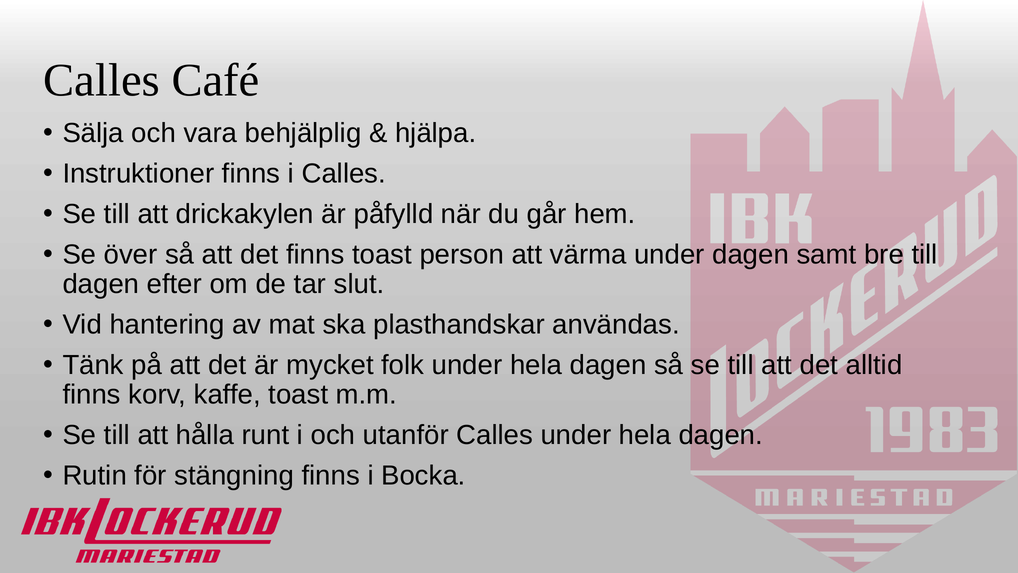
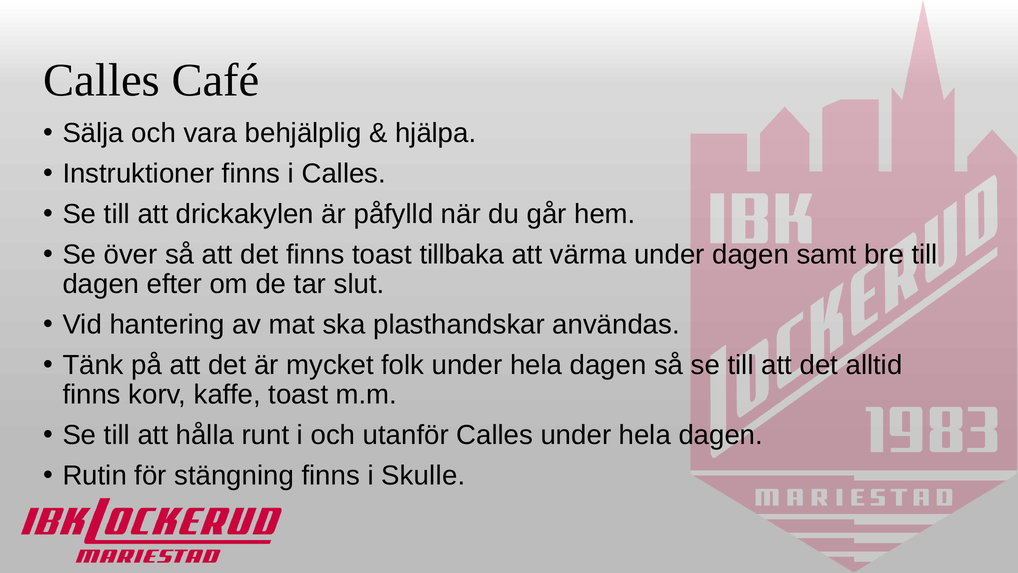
person: person -> tillbaka (462, 254)
Bocka: Bocka -> Skulle (423, 475)
